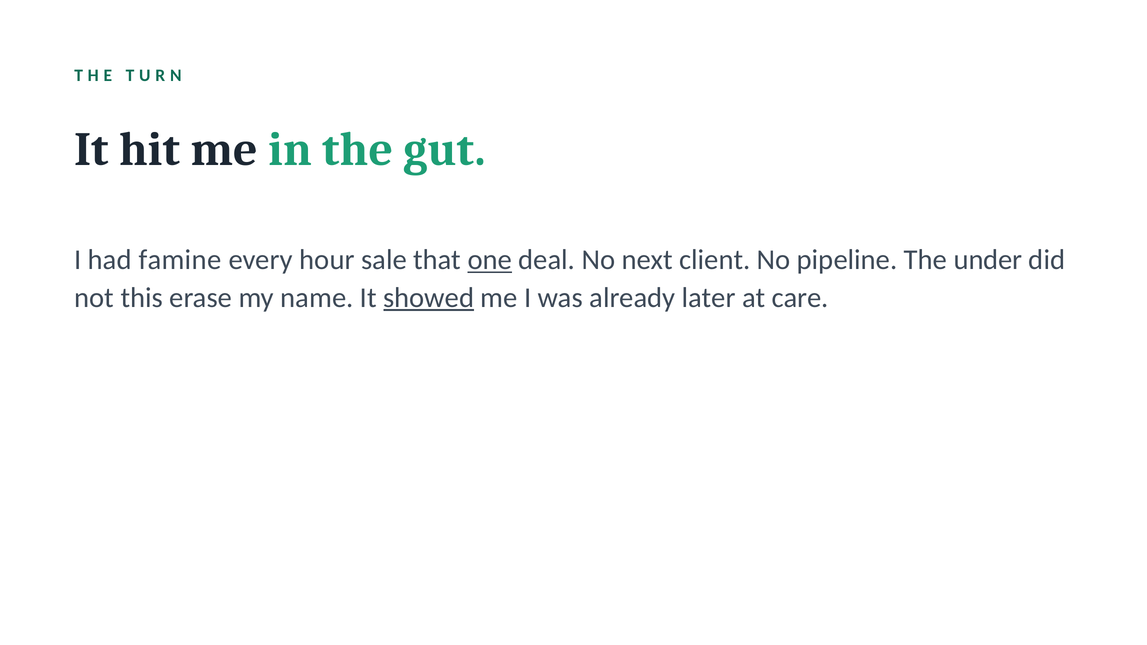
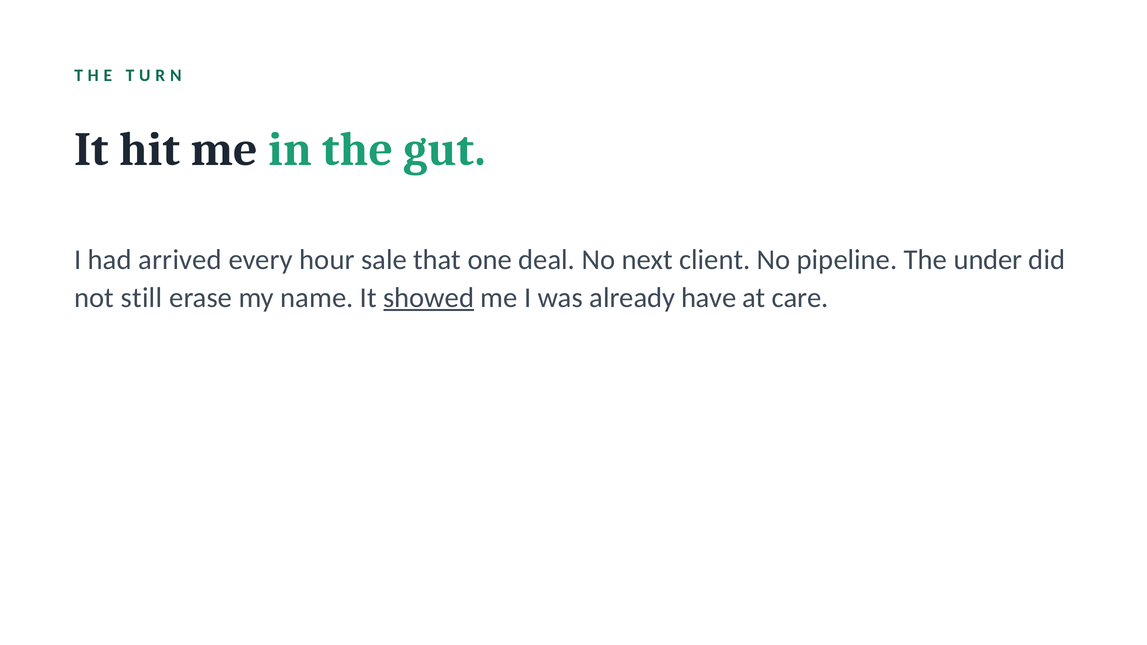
famine: famine -> arrived (180, 260)
one underline: present -> none (490, 260)
this: this -> still (142, 298)
later: later -> have (709, 298)
